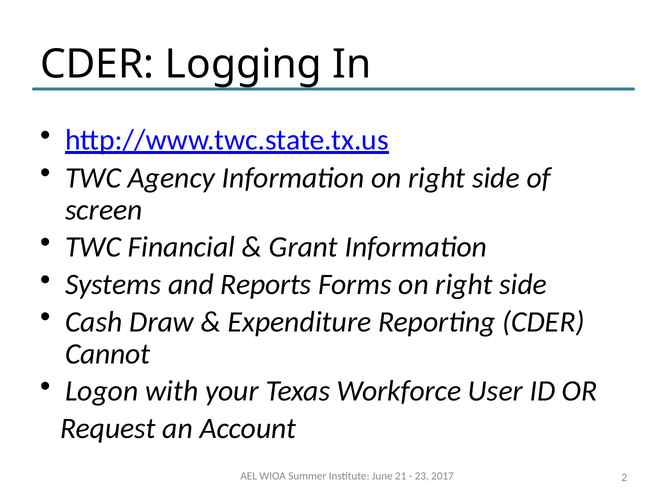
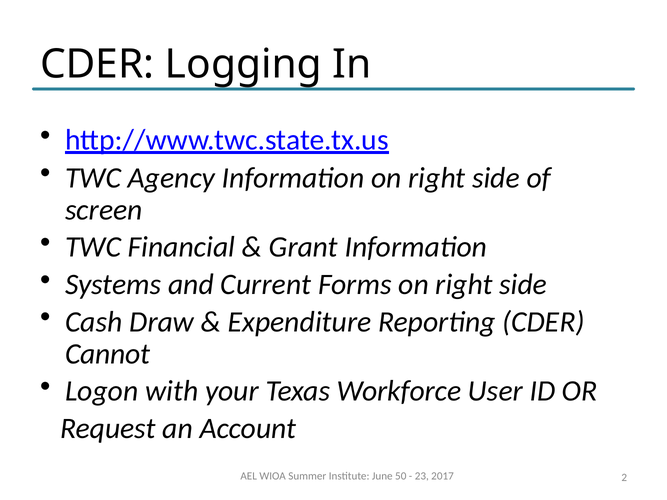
Reports: Reports -> Current (266, 285)
21: 21 -> 50 (401, 477)
